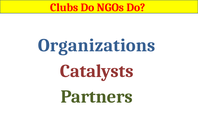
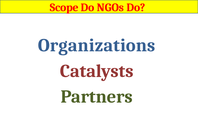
Clubs: Clubs -> Scope (64, 7)
